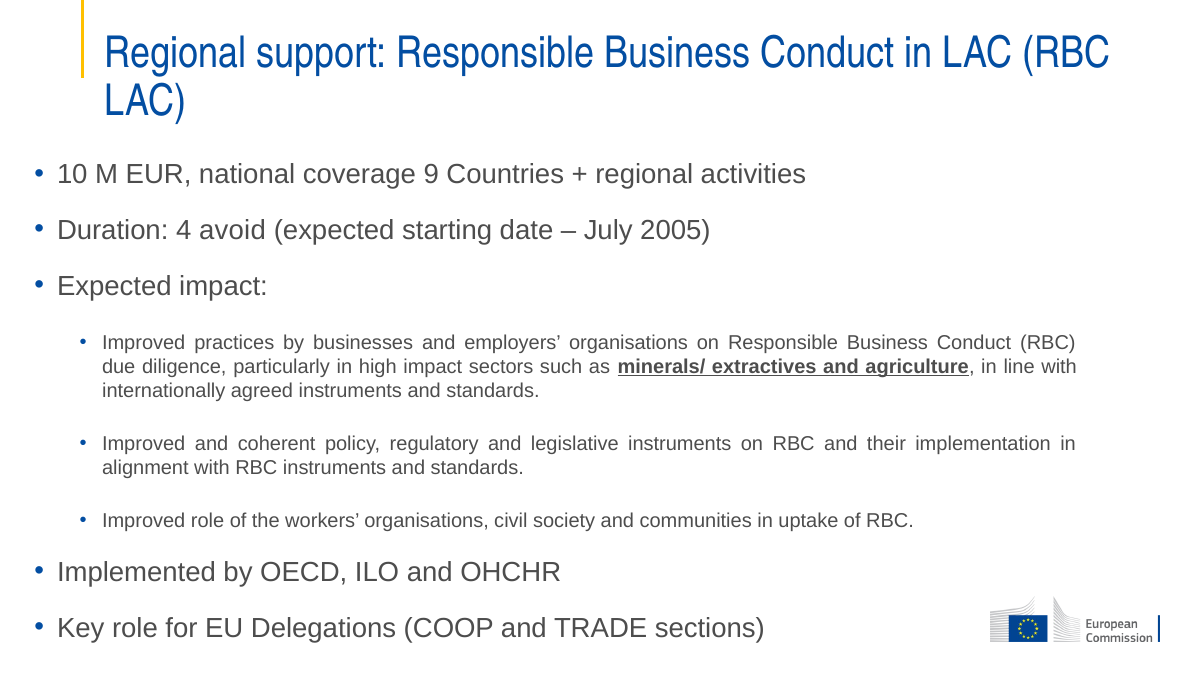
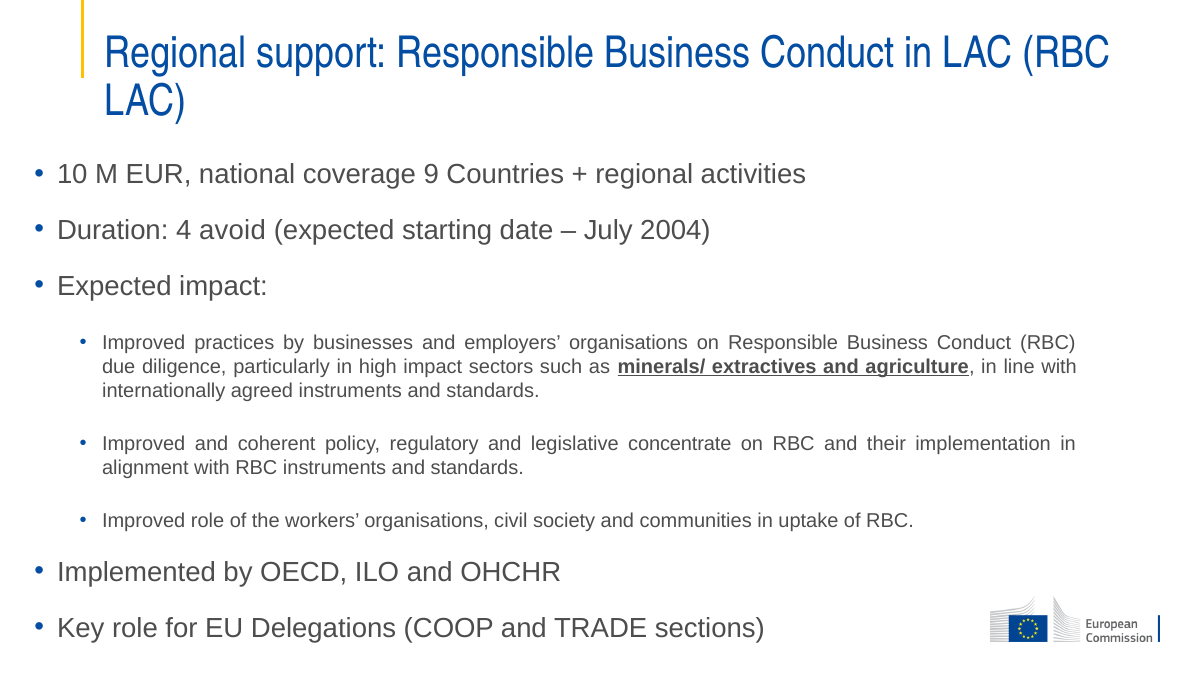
2005: 2005 -> 2004 (675, 230)
legislative instruments: instruments -> concentrate (680, 444)
